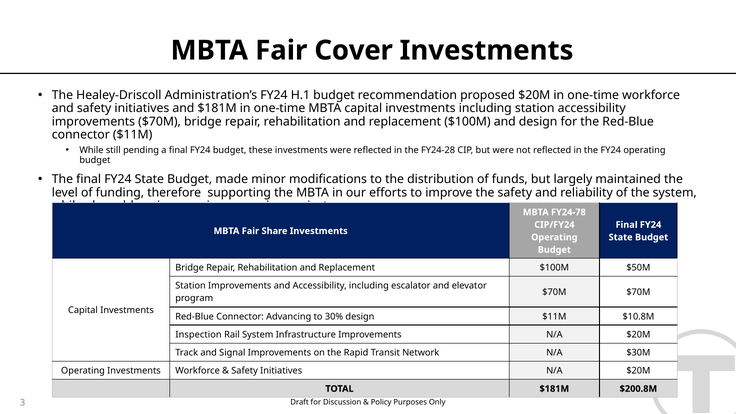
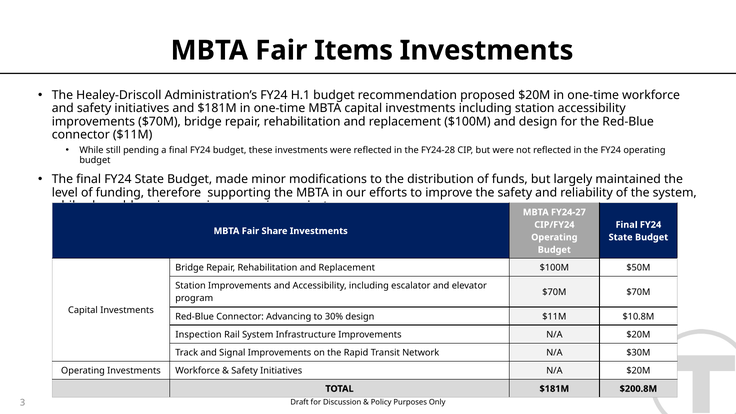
Cover: Cover -> Items (354, 50)
FY24-78: FY24-78 -> FY24-27 (568, 212)
